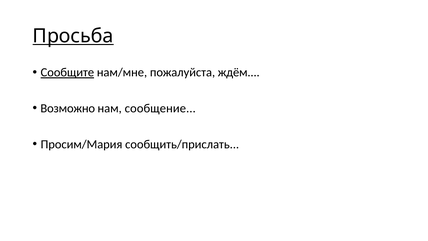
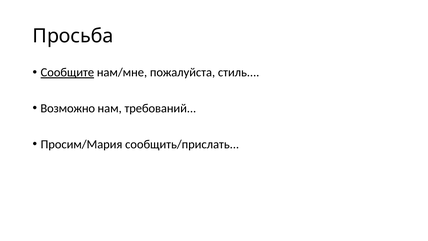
Просьба underline: present -> none (73, 36)
ждём: ждём -> стиль (239, 72)
сообщение: сообщение -> требований (160, 108)
